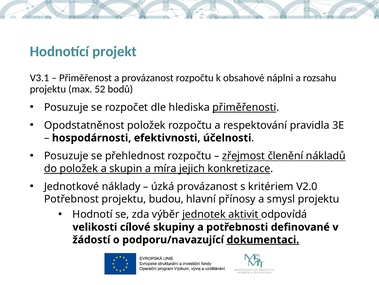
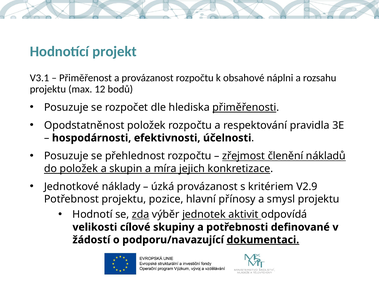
52: 52 -> 12 (100, 89)
V2.0: V2.0 -> V2.9 (307, 186)
budou: budou -> pozice (166, 199)
zda underline: none -> present (141, 214)
